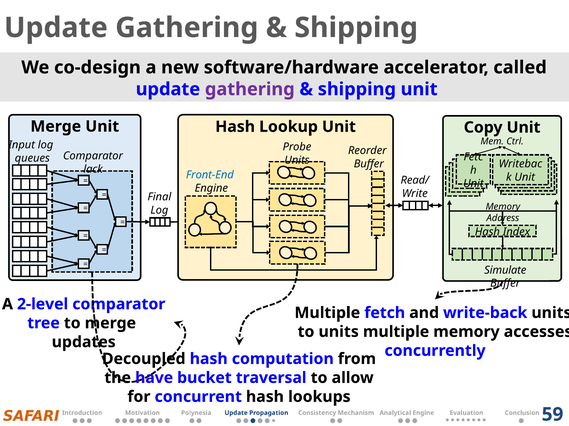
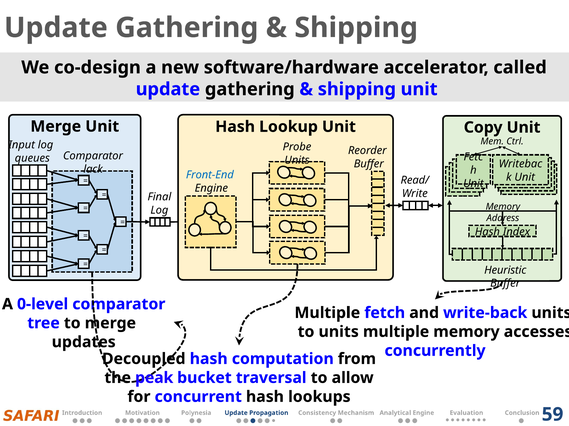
gathering colour: purple -> black (250, 89)
Simulate: Simulate -> Heuristic (505, 270)
2-level: 2-level -> 0-level (43, 305)
have: have -> peak (154, 378)
